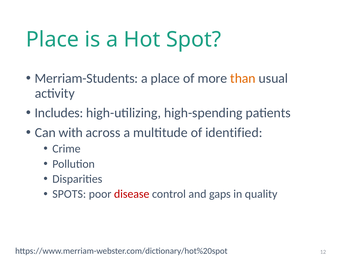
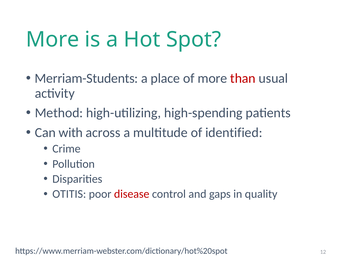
Place: Place -> More (53, 39)
than colour: orange -> red (243, 78)
Includes: Includes -> Method (59, 113)
SPOTS: SPOTS -> OTITIS (69, 194)
